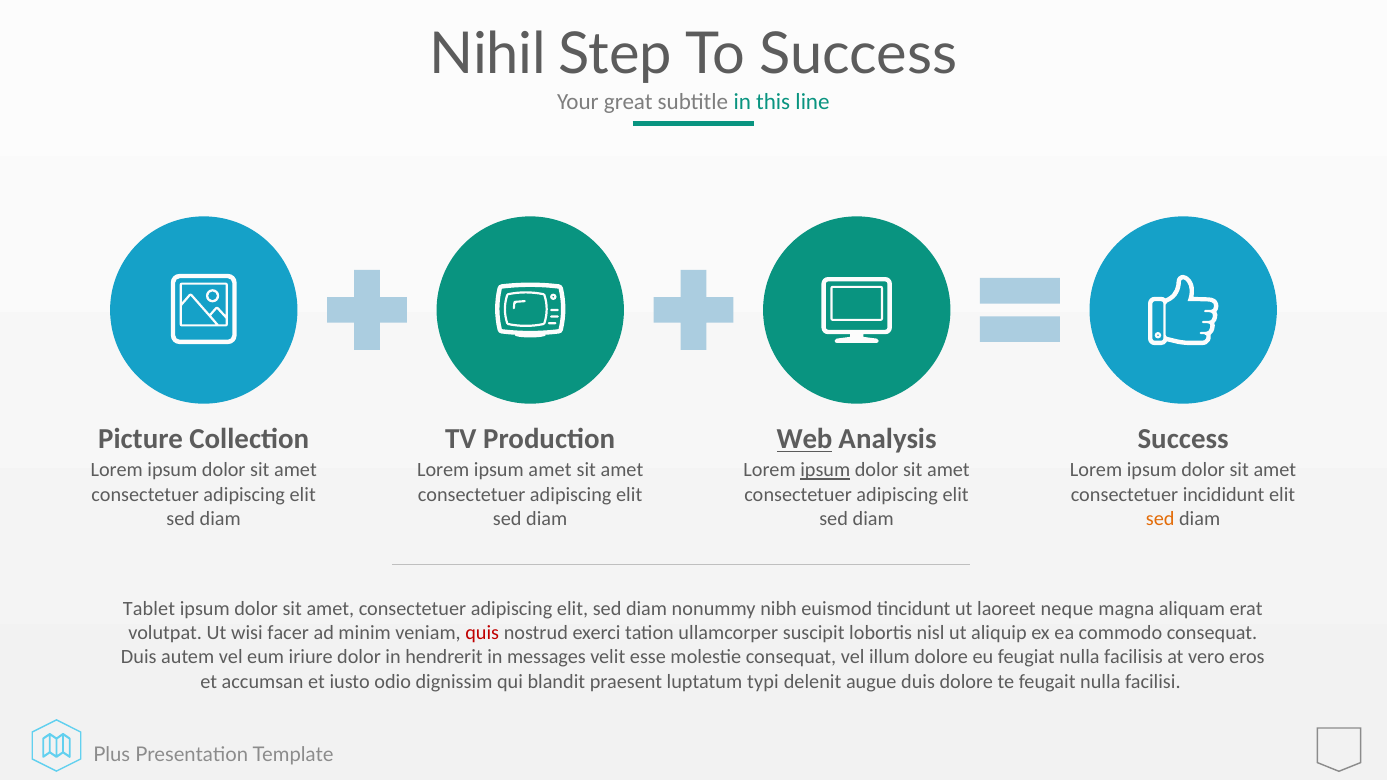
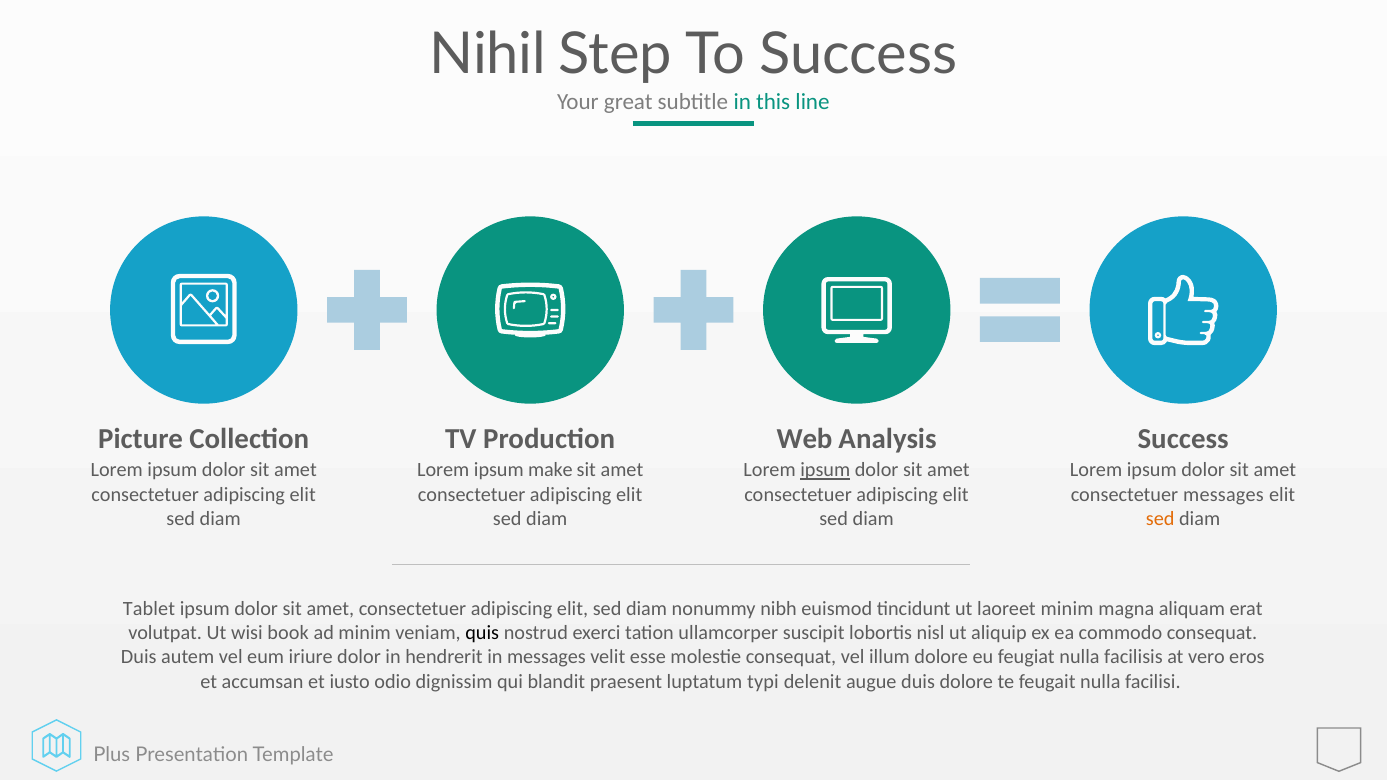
Web underline: present -> none (804, 439)
ipsum amet: amet -> make (550, 470)
consectetuer incididunt: incididunt -> messages (1224, 495)
laoreet neque: neque -> minim (1067, 609)
facer: facer -> book (288, 633)
quis colour: red -> black (482, 633)
